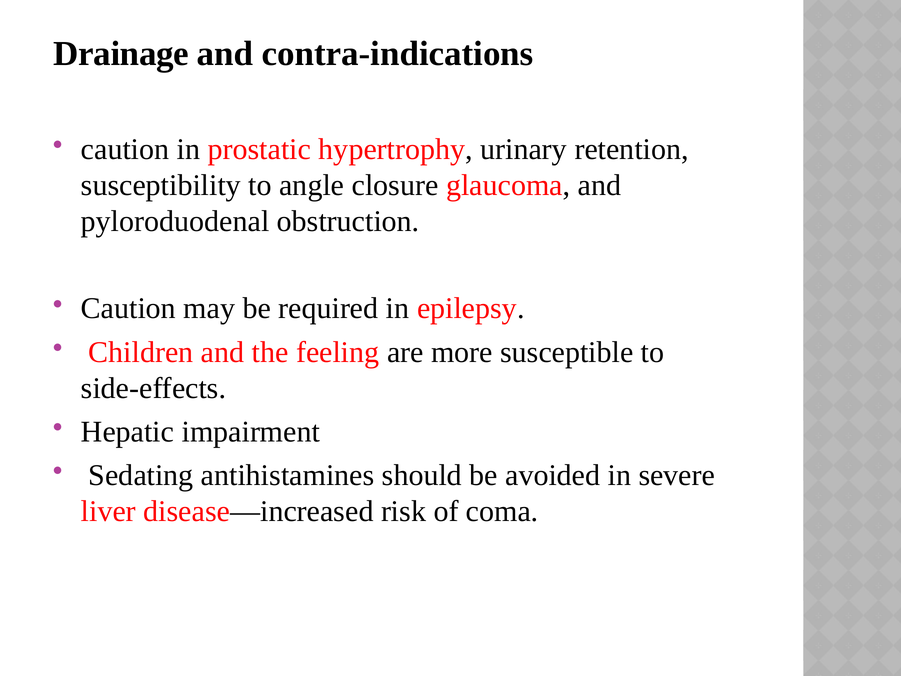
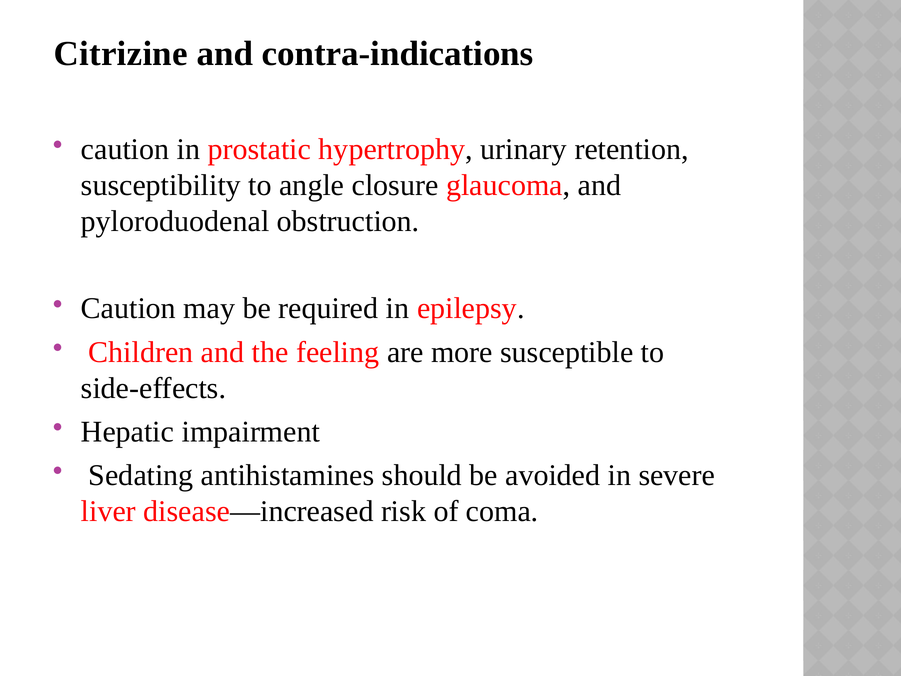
Drainage: Drainage -> Citrizine (121, 54)
